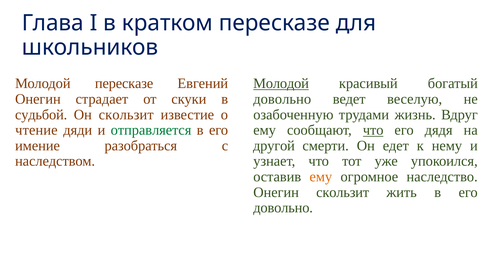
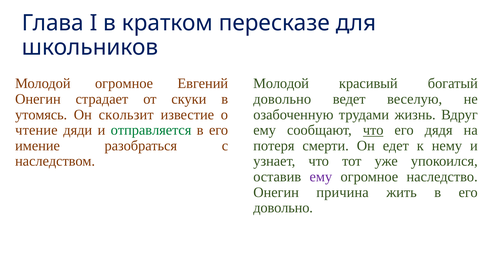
Молодой пересказе: пересказе -> огромное (124, 83)
Молодой underline: present -> none (281, 83)
судьбой: судьбой -> утомясь (41, 114)
другой: другой -> потеря (274, 145)
ему colour: orange -> purple (321, 176)
Онегин скользит: скользит -> причина (343, 192)
